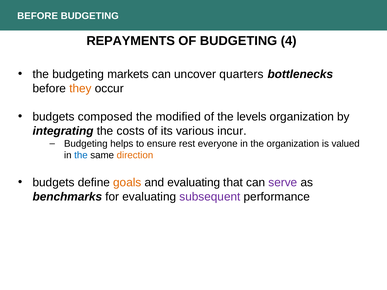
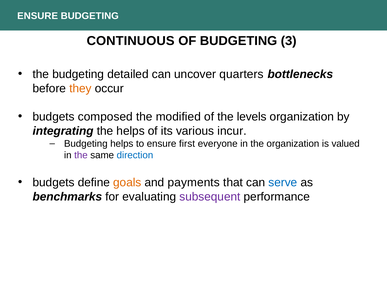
BEFORE: BEFORE -> ENSURE (38, 16)
REPAYMENTS: REPAYMENTS -> CONTINUOUS (131, 41)
4: 4 -> 3 (289, 41)
markets: markets -> detailed (128, 74)
the costs: costs -> helps (131, 131)
rest: rest -> first (187, 144)
the colour: blue -> purple (81, 155)
direction colour: orange -> blue (135, 155)
and evaluating: evaluating -> payments (194, 183)
serve colour: purple -> blue (283, 183)
